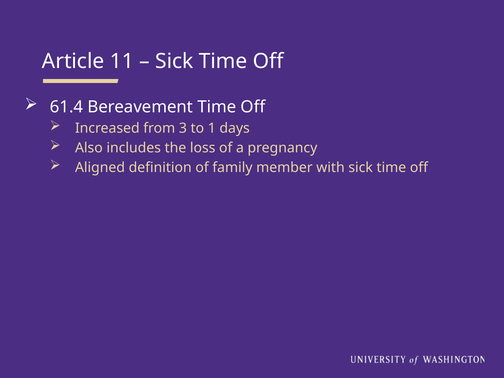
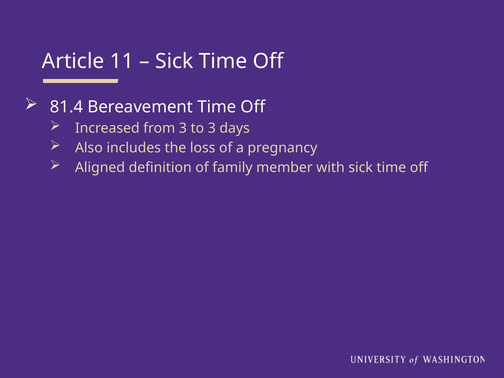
61.4: 61.4 -> 81.4 (66, 107)
to 1: 1 -> 3 (212, 128)
